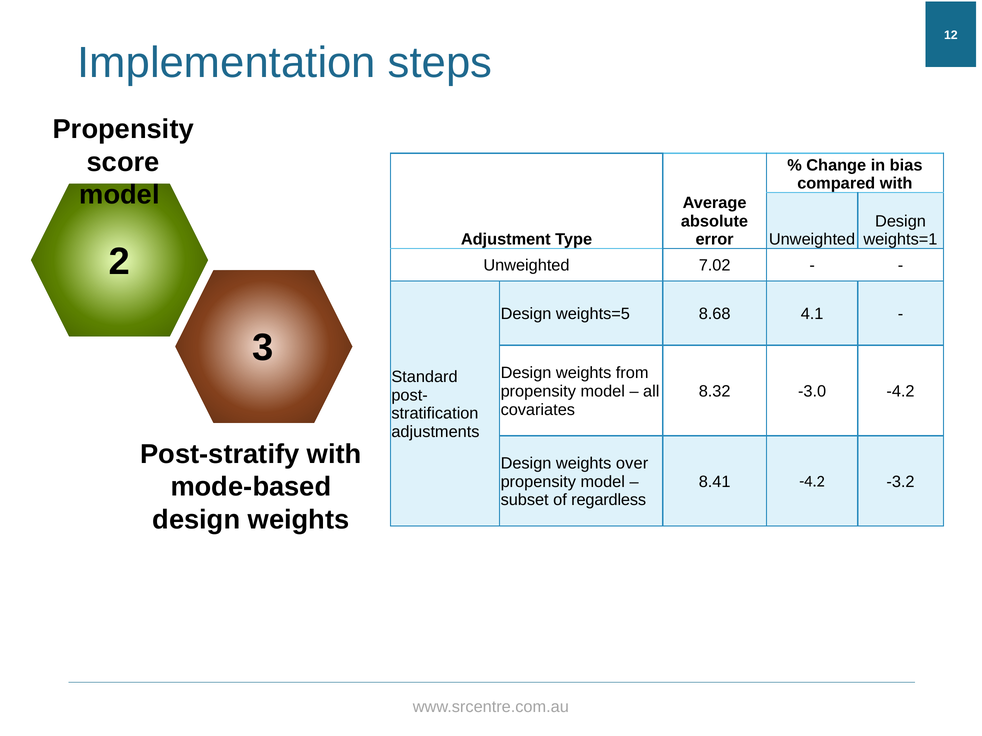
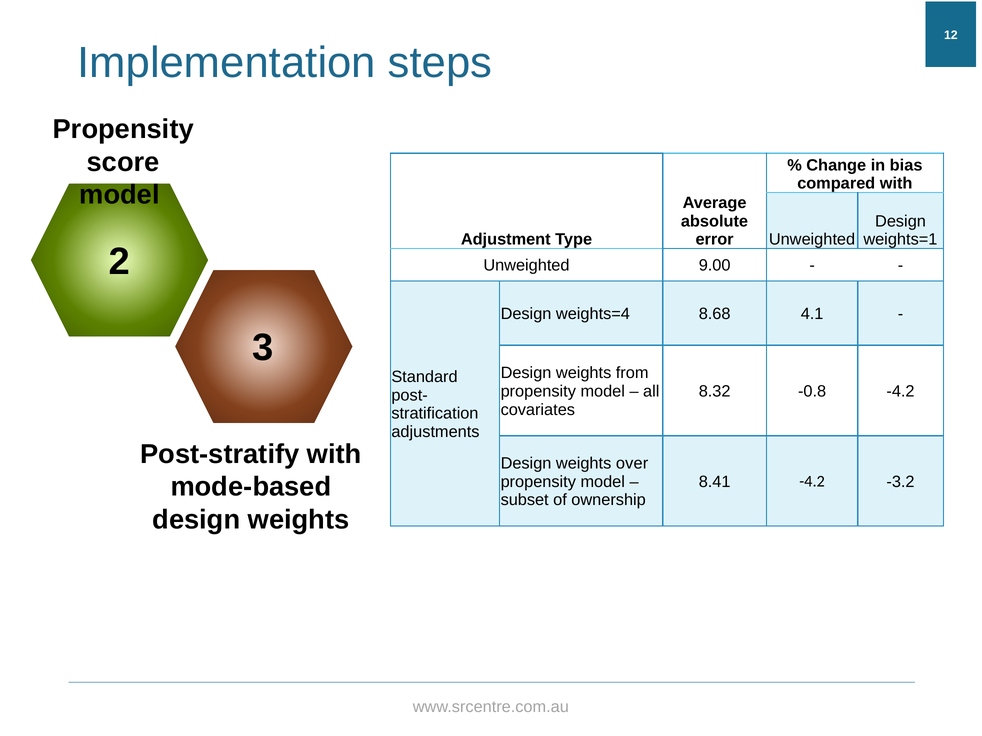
7.02: 7.02 -> 9.00 (715, 266)
weights=5: weights=5 -> weights=4 (593, 314)
-3.0: -3.0 -> -0.8 (812, 392)
regardless: regardless -> ownership (609, 500)
